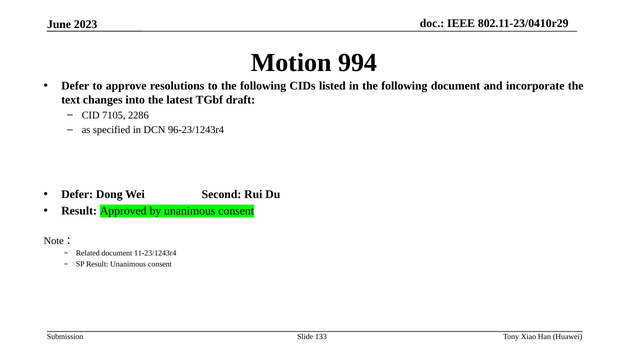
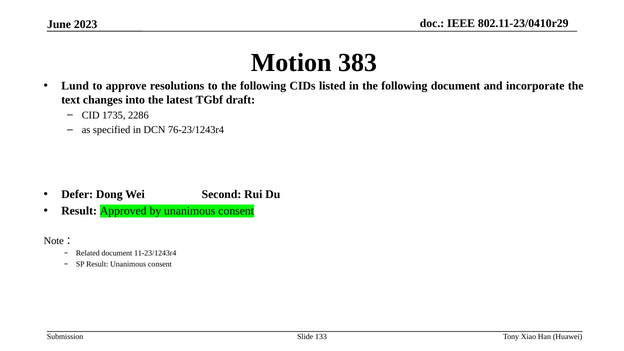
994: 994 -> 383 (358, 63)
Defer: Defer -> Lund (75, 86)
7105: 7105 -> 1735 (114, 115)
96-23/1243r4: 96-23/1243r4 -> 76-23/1243r4 (196, 130)
